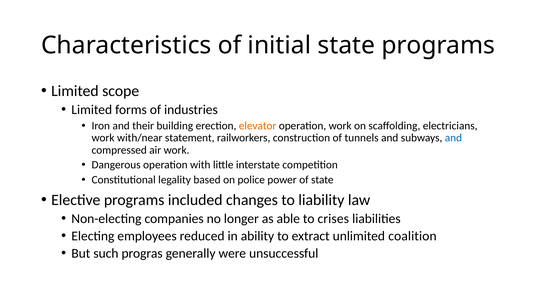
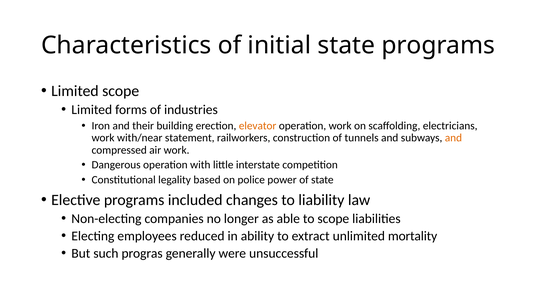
and colour: blue -> orange (453, 138)
to crises: crises -> scope (333, 219)
coalition: coalition -> mortality (413, 236)
